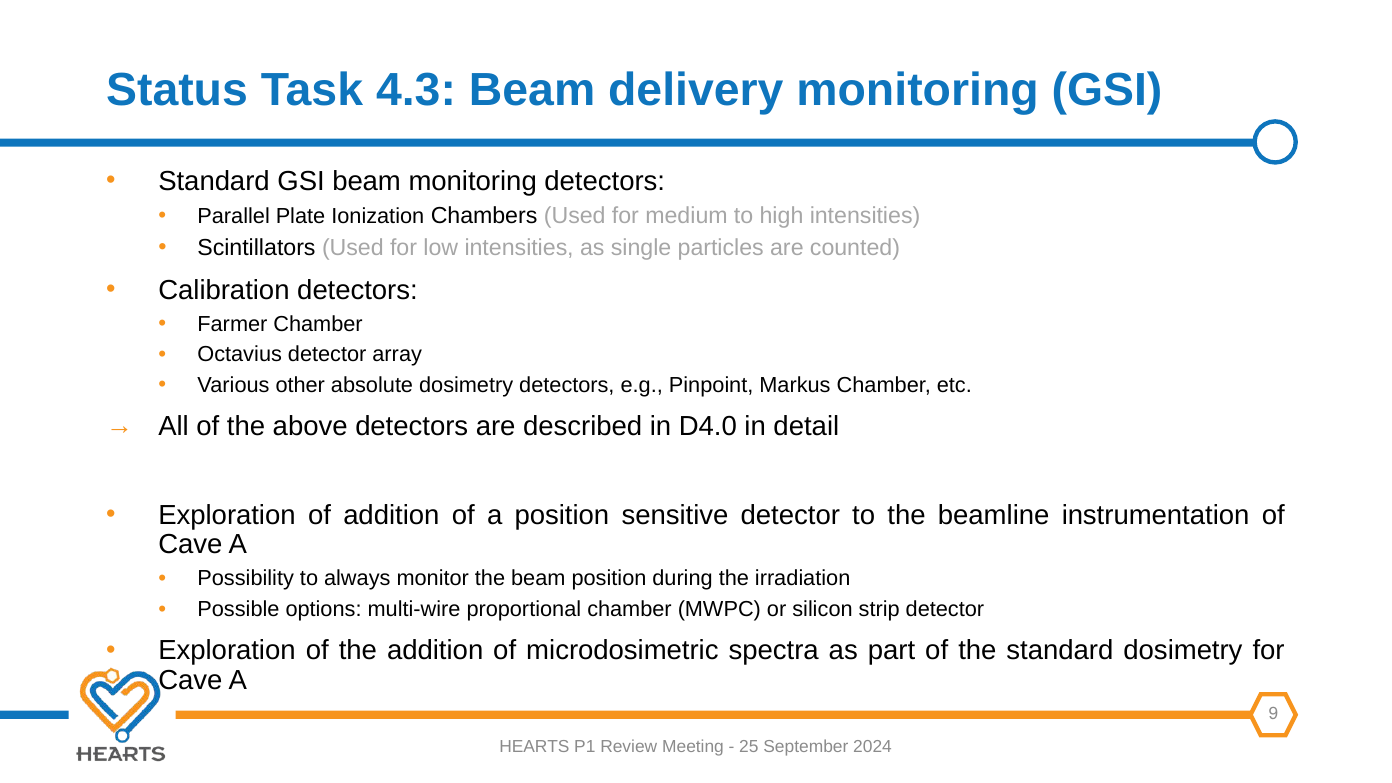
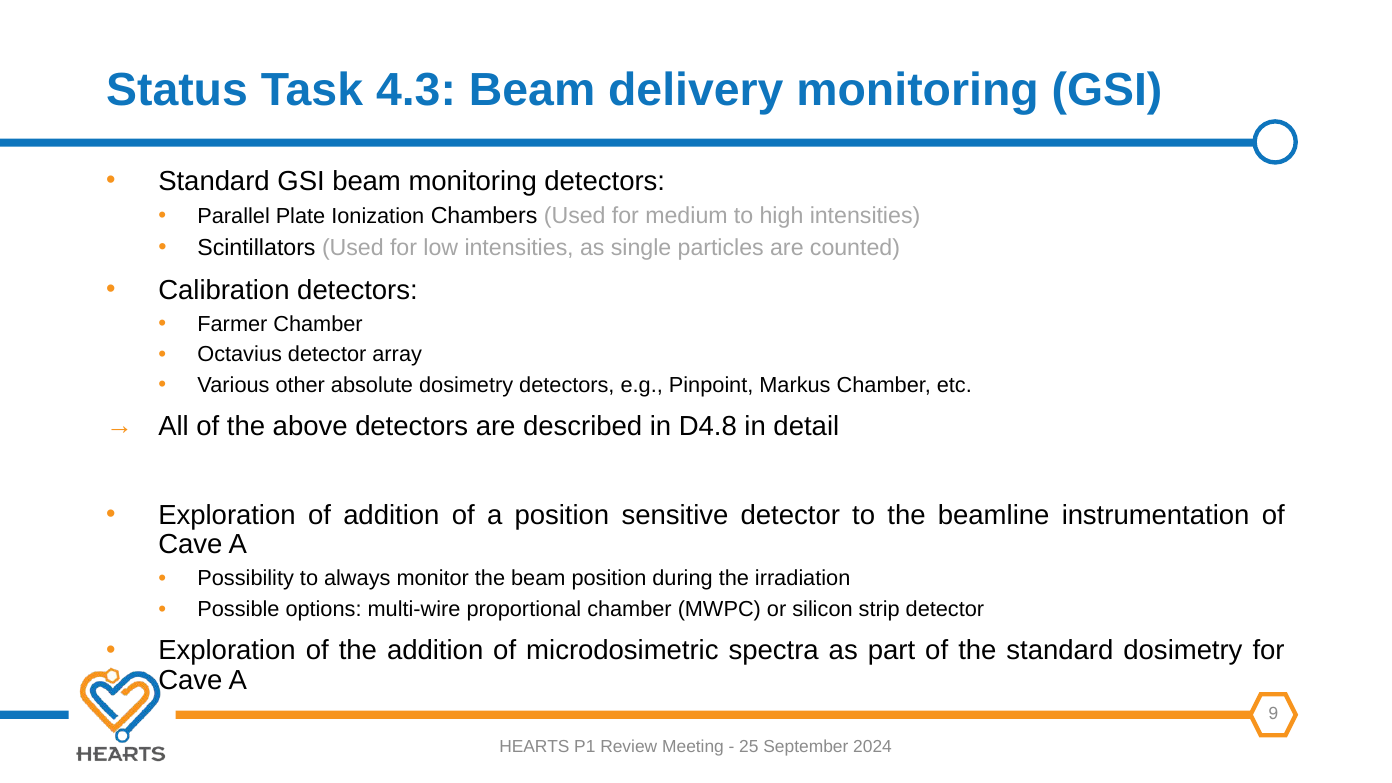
D4.0: D4.0 -> D4.8 (708, 427)
